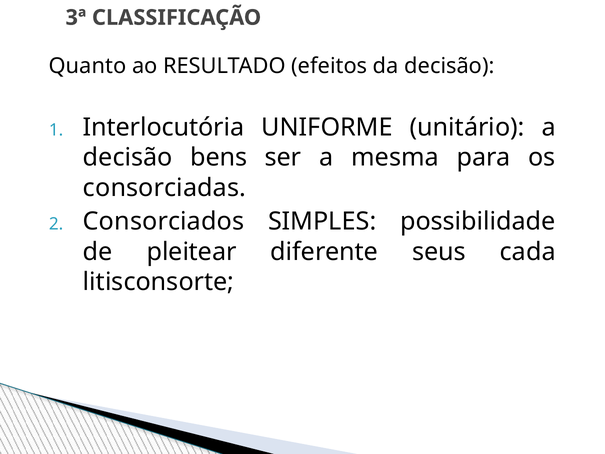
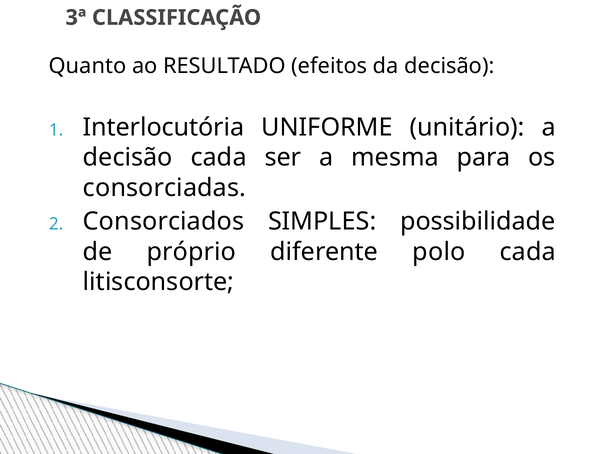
decisão bens: bens -> cada (219, 158)
pleitear: pleitear -> próprio (191, 252)
seus: seus -> polo (439, 252)
